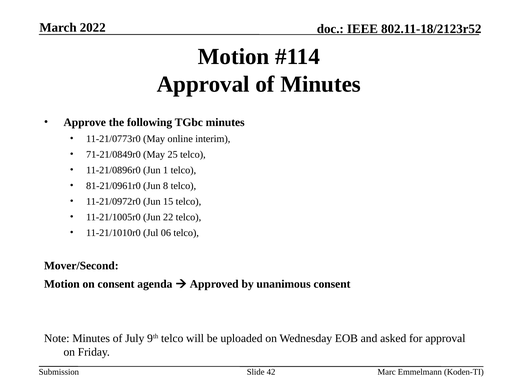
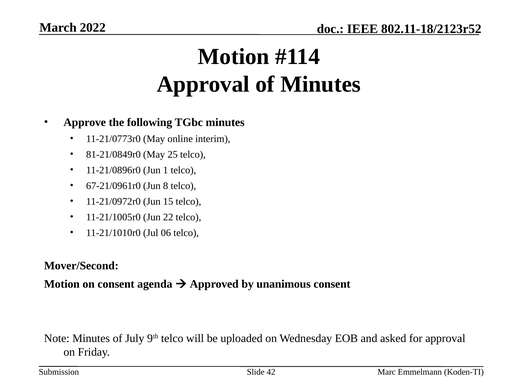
71-21/0849r0: 71-21/0849r0 -> 81-21/0849r0 (113, 155)
81-21/0961r0: 81-21/0961r0 -> 67-21/0961r0 (113, 186)
